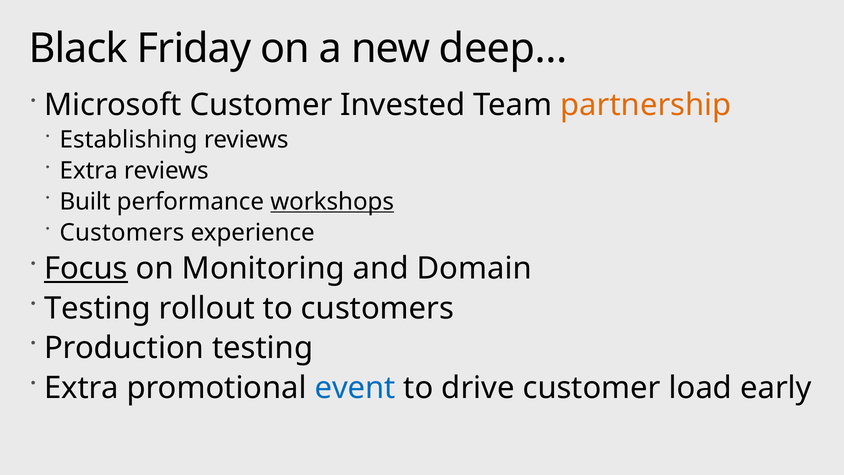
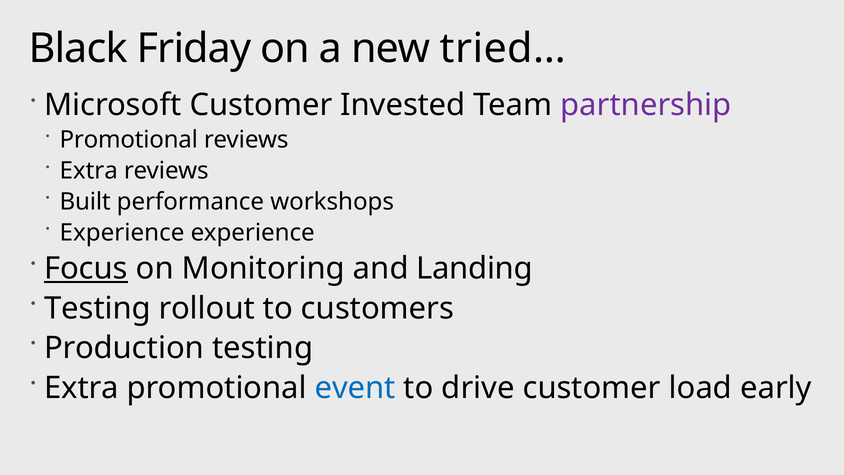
deep…: deep… -> tried… (503, 48)
partnership colour: orange -> purple (646, 105)
Establishing: Establishing -> Promotional (129, 140)
workshops underline: present -> none (332, 201)
Customers: Customers -> Experience (122, 232)
Domain: Domain -> Landing (475, 268)
